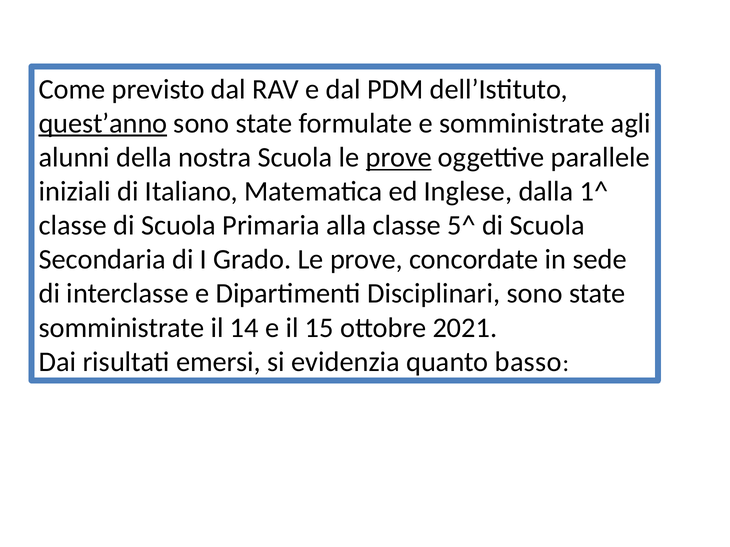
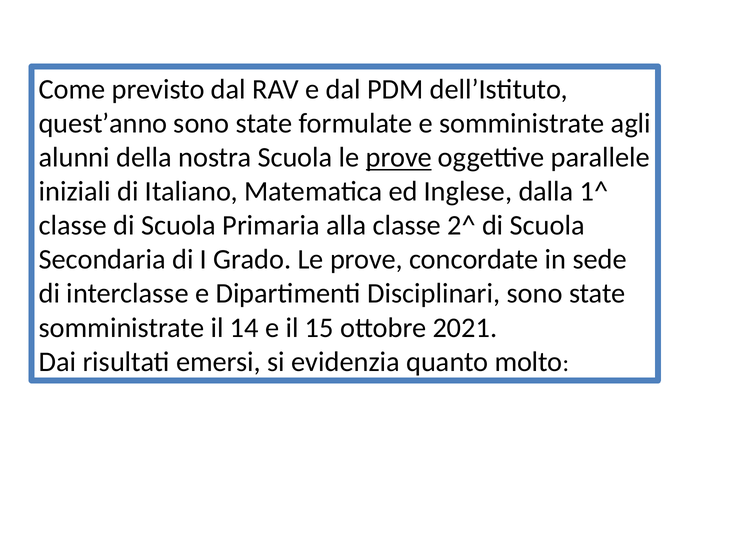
quest’anno underline: present -> none (103, 123)
5^: 5^ -> 2^ (462, 226)
basso: basso -> molto (529, 362)
